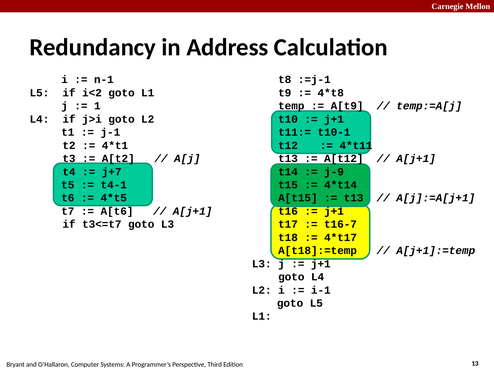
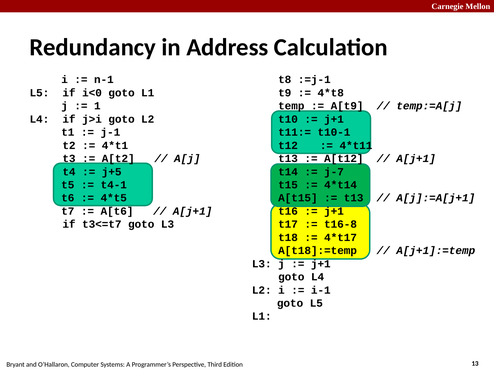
i<2: i<2 -> i<0 (92, 93)
j+7: j+7 -> j+5 (112, 172)
j-9: j-9 -> j-7 (334, 172)
t16-7: t16-7 -> t16-8 (341, 225)
